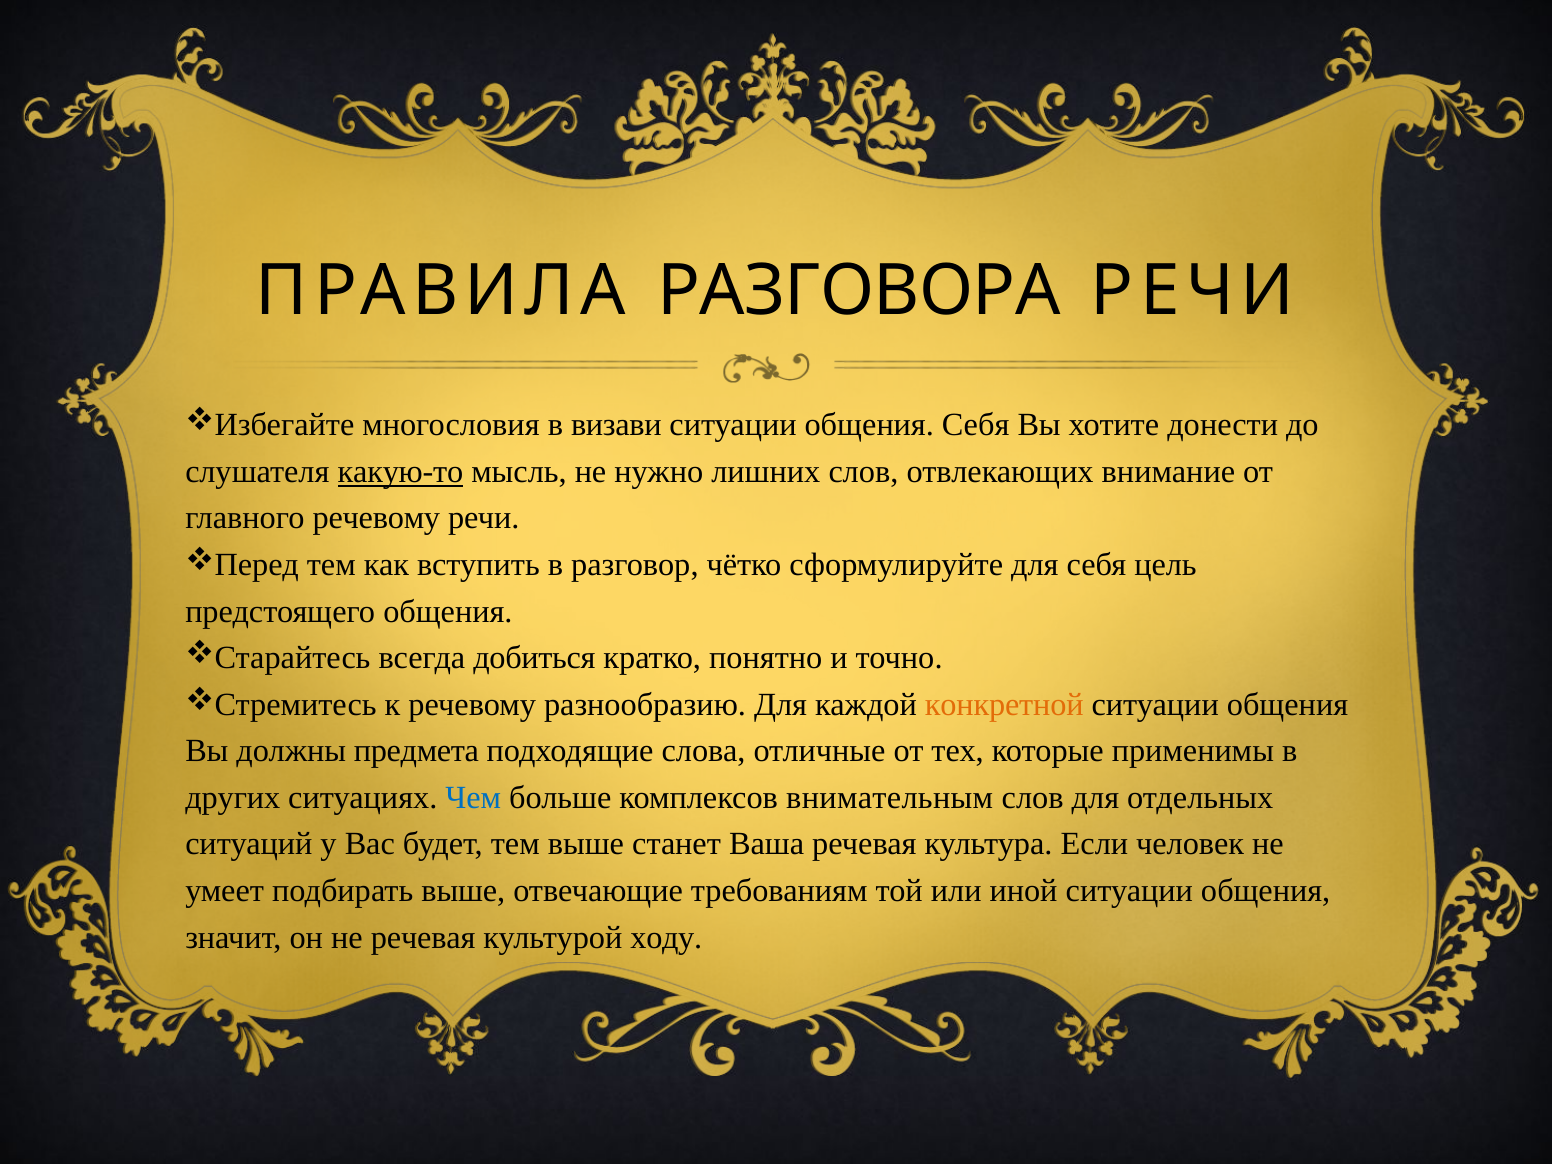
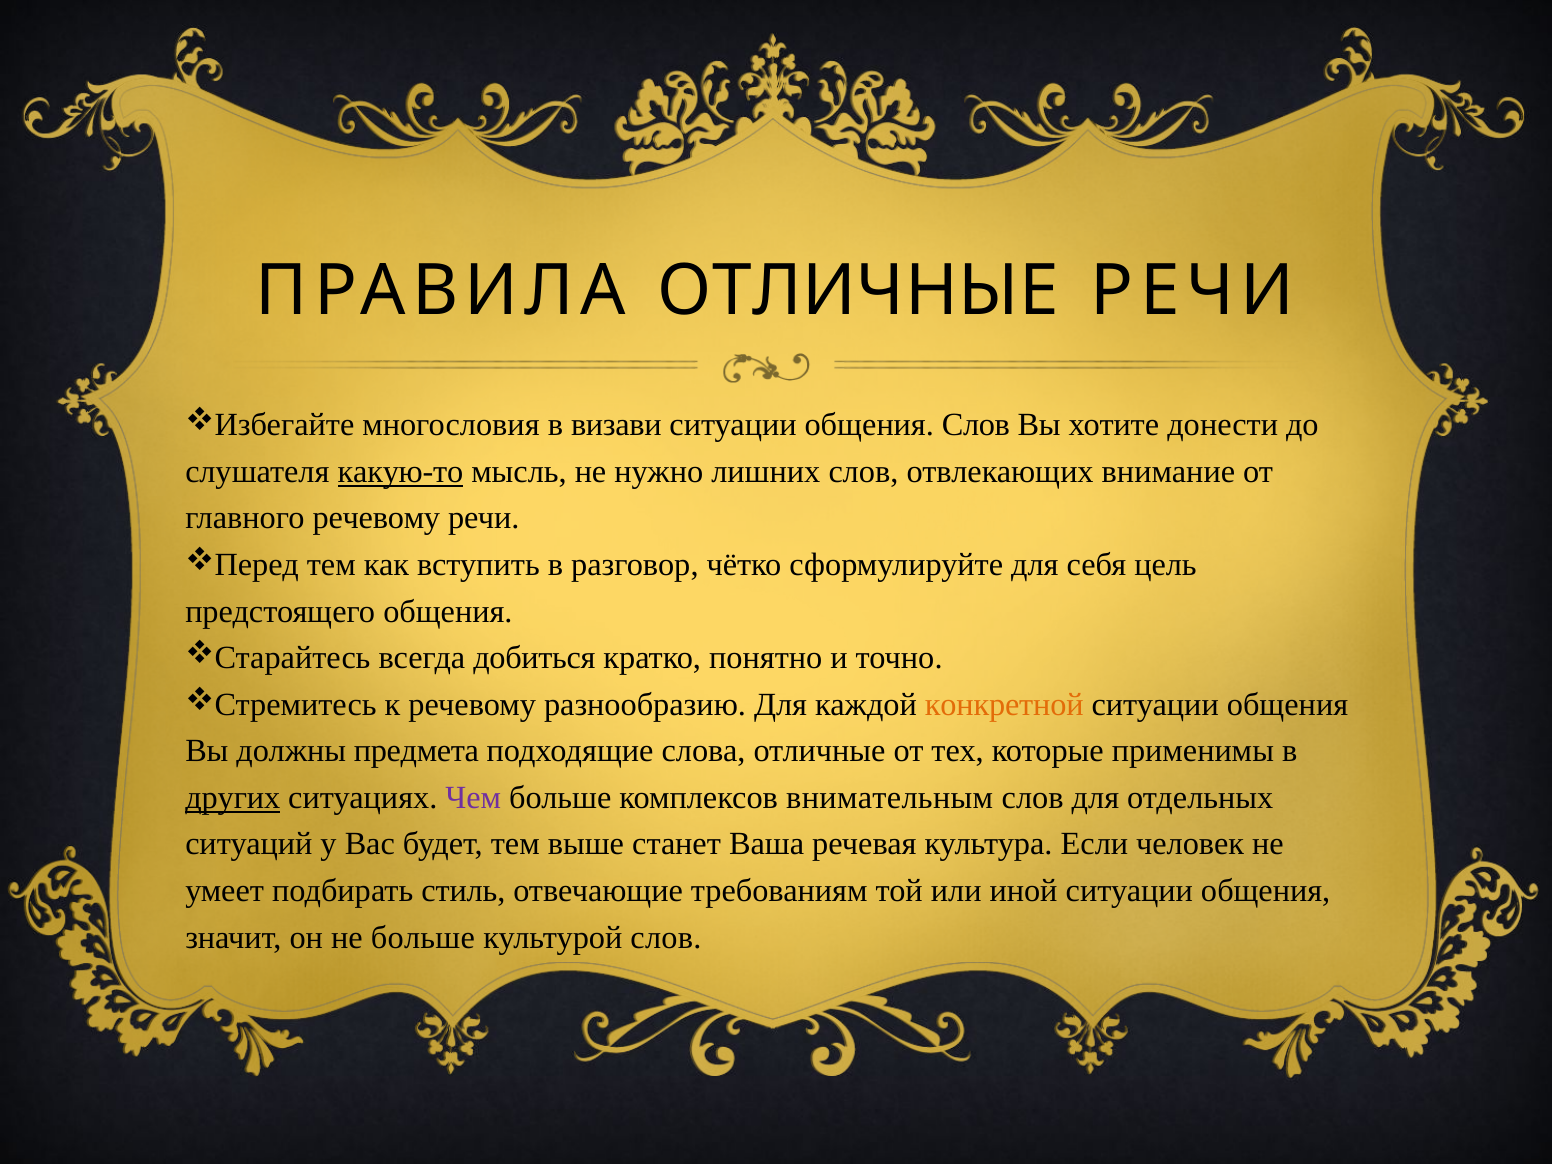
ПРАВИЛА РАЗГОВОРА: РАЗГОВОРА -> ОТЛИЧНЫЕ (858, 291)
общения Себя: Себя -> Слов (976, 425)
других underline: none -> present (233, 798)
Чем colour: blue -> purple (473, 798)
подбирать выше: выше -> стиль (463, 891)
не речевая: речевая -> больше (423, 937)
культурой ходу: ходу -> слов (666, 937)
